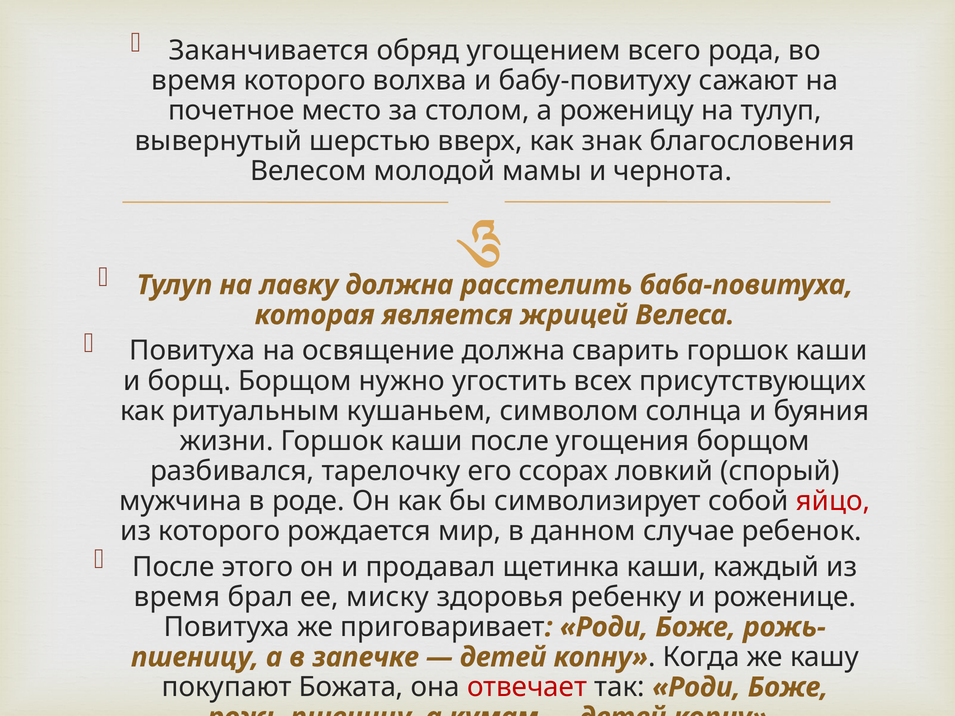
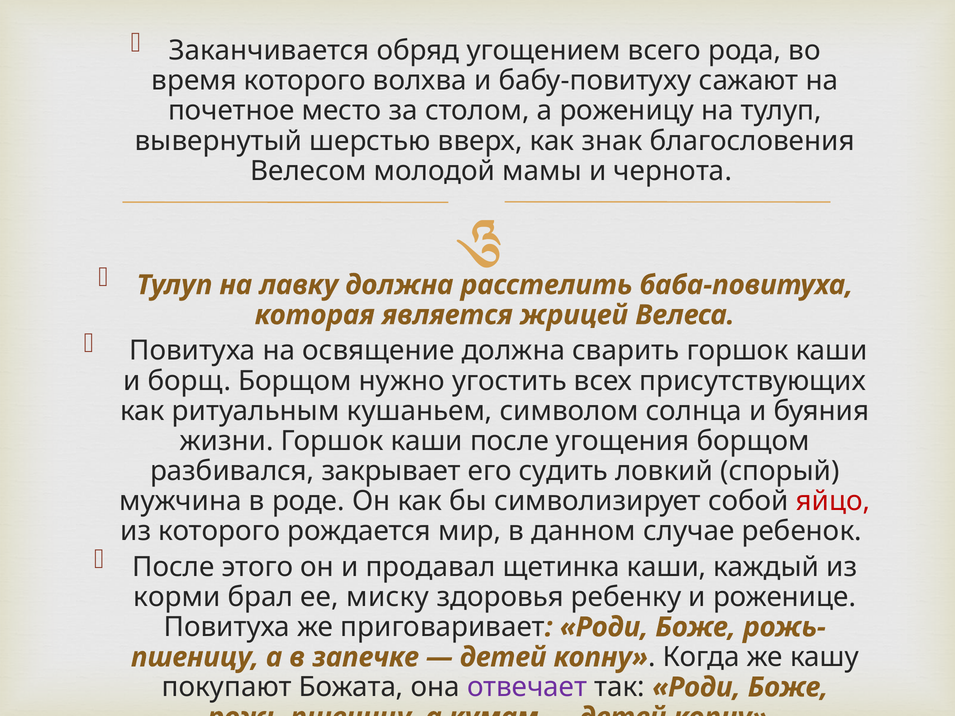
тарелочку: тарелочку -> закрывает (391, 471)
ссорах: ссорах -> судить (563, 471)
время: время -> корми (177, 597)
отвечает colour: red -> purple (527, 688)
